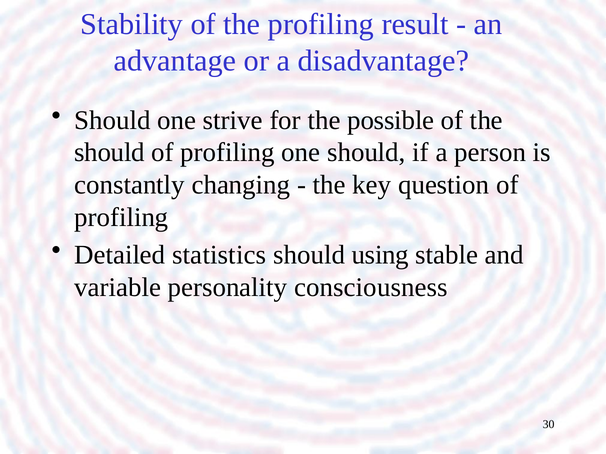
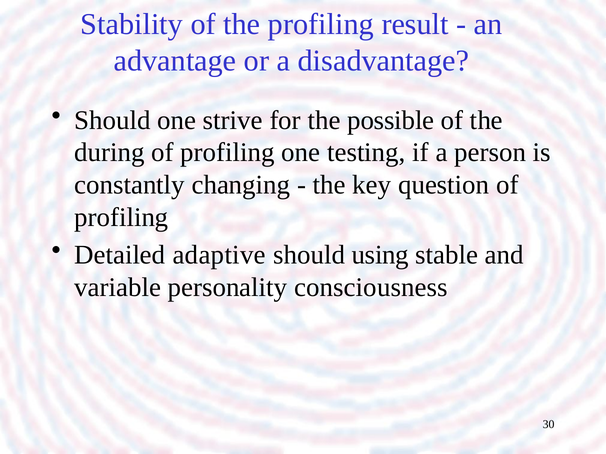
should: should -> during (109, 153)
one should: should -> testing (366, 153)
statistics: statistics -> adaptive (219, 255)
